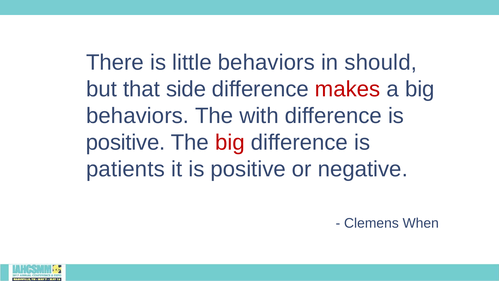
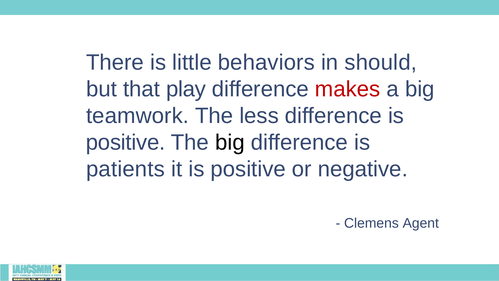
side: side -> play (186, 89)
behaviors: behaviors -> teamwork (138, 116)
with: with -> less (259, 116)
big colour: red -> black (230, 142)
When: When -> Agent (421, 223)
